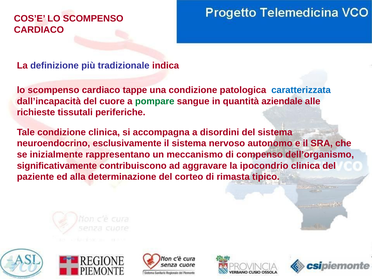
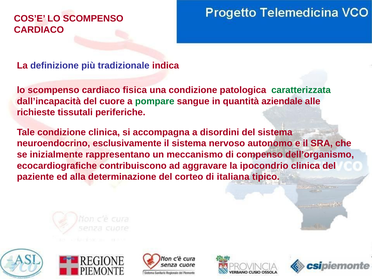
tappe: tappe -> fisica (135, 90)
caratterizzata colour: blue -> green (301, 90)
significativamente: significativamente -> ecocardiografiche (57, 166)
rimasta: rimasta -> italiana (233, 177)
